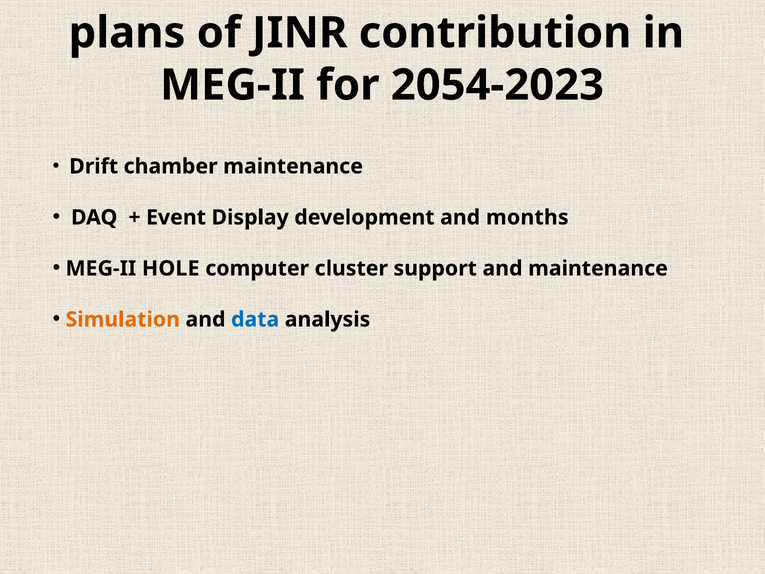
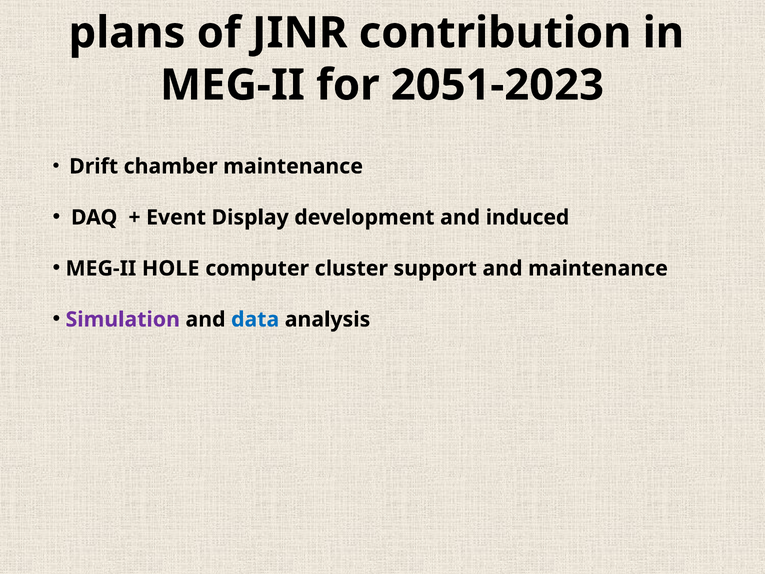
2054-2023: 2054-2023 -> 2051-2023 (497, 85)
months: months -> induced (528, 217)
Simulation colour: orange -> purple (123, 319)
